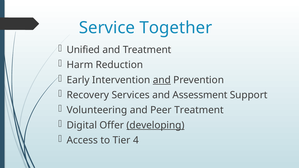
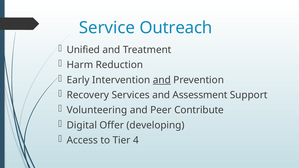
Together: Together -> Outreach (176, 28)
Peer Treatment: Treatment -> Contribute (199, 110)
developing underline: present -> none (155, 125)
